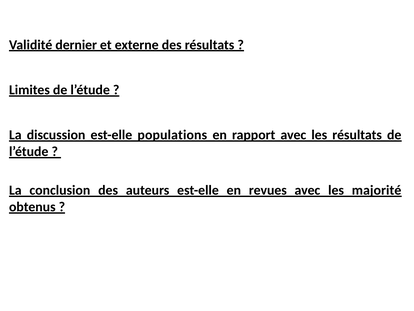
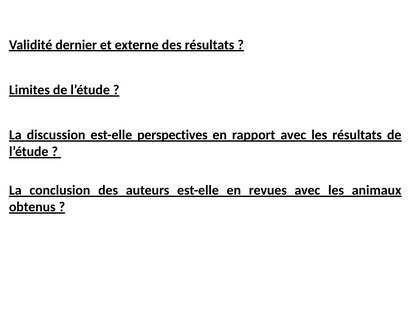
populations: populations -> perspectives (172, 135)
majorité: majorité -> animaux (377, 190)
